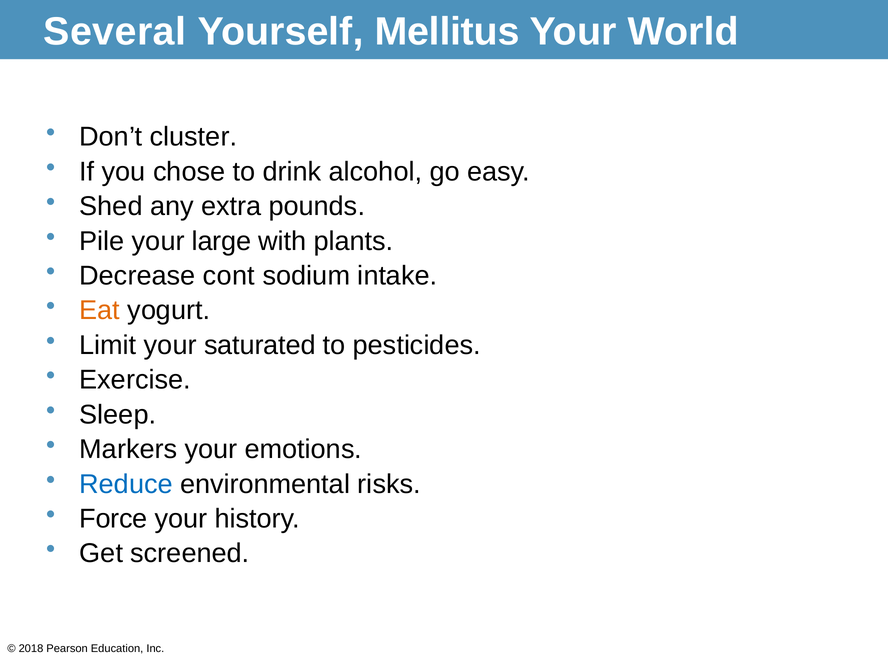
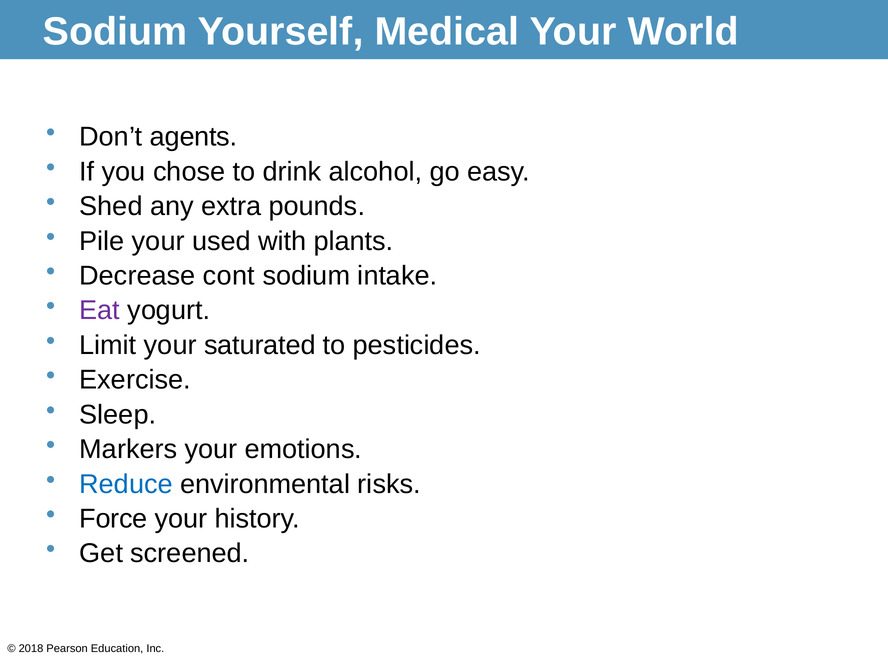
Several: Several -> Sodium (115, 32)
Mellitus: Mellitus -> Medical (447, 32)
cluster: cluster -> agents (194, 137)
large: large -> used (221, 241)
Eat colour: orange -> purple (100, 311)
